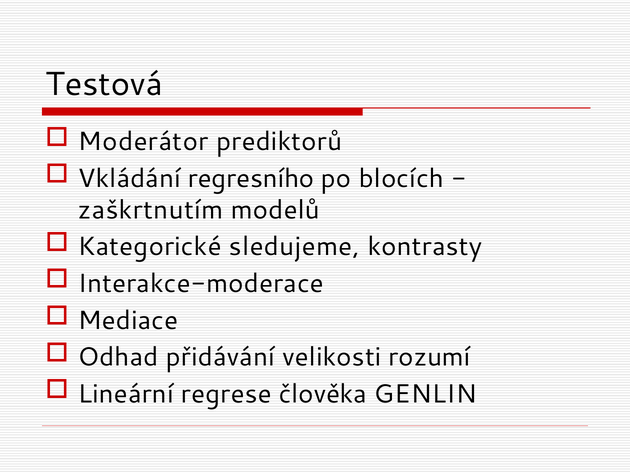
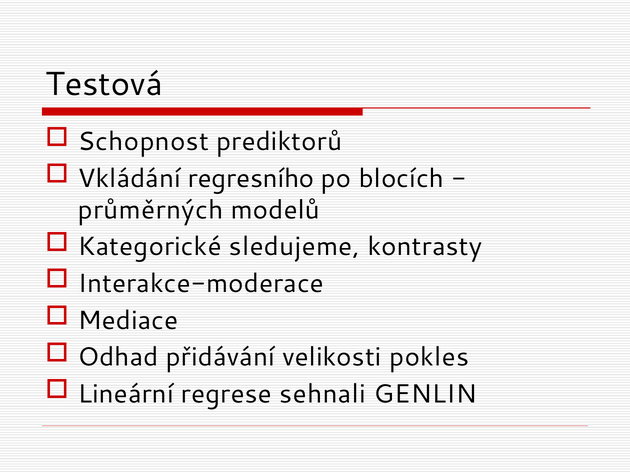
Moderátor: Moderátor -> Schopnost (143, 141)
zaškrtnutím: zaškrtnutím -> průměrných (151, 210)
rozumí: rozumí -> pokles (429, 357)
člověka: člověka -> sehnali (323, 394)
